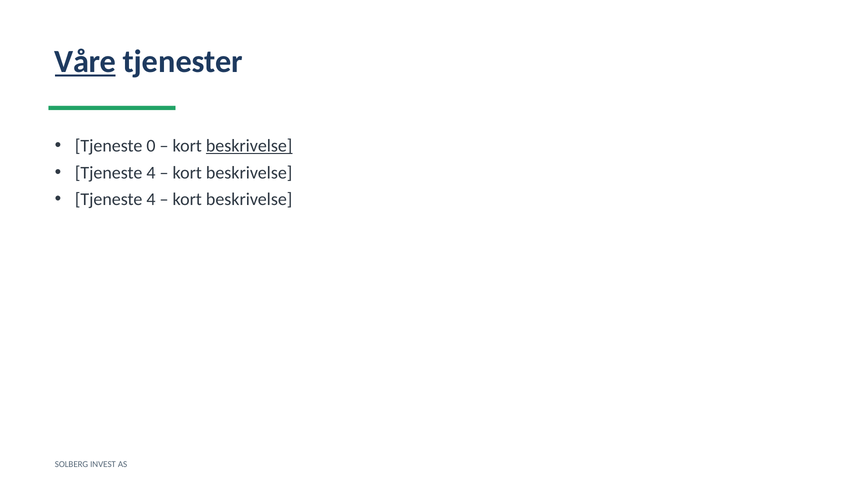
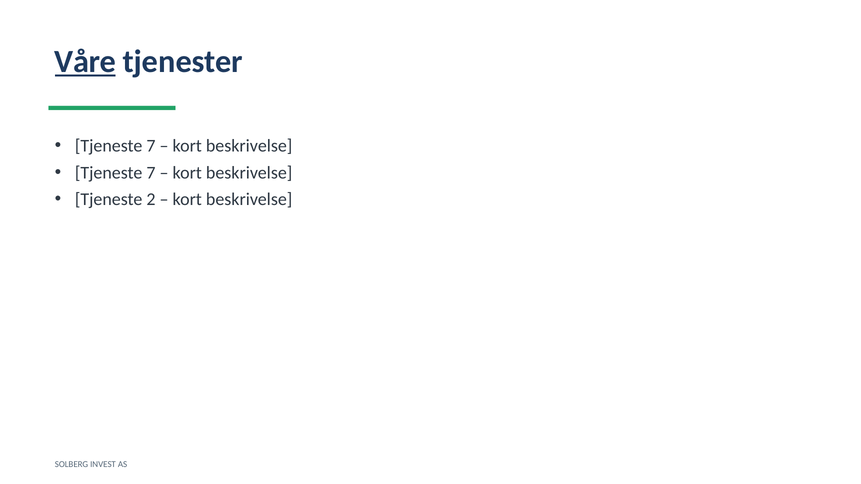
0: 0 -> 7 (151, 146)
beskrivelse underline: present -> none (249, 146)
4: 4 -> 7 (151, 173)
4: 4 -> 2 (151, 200)
